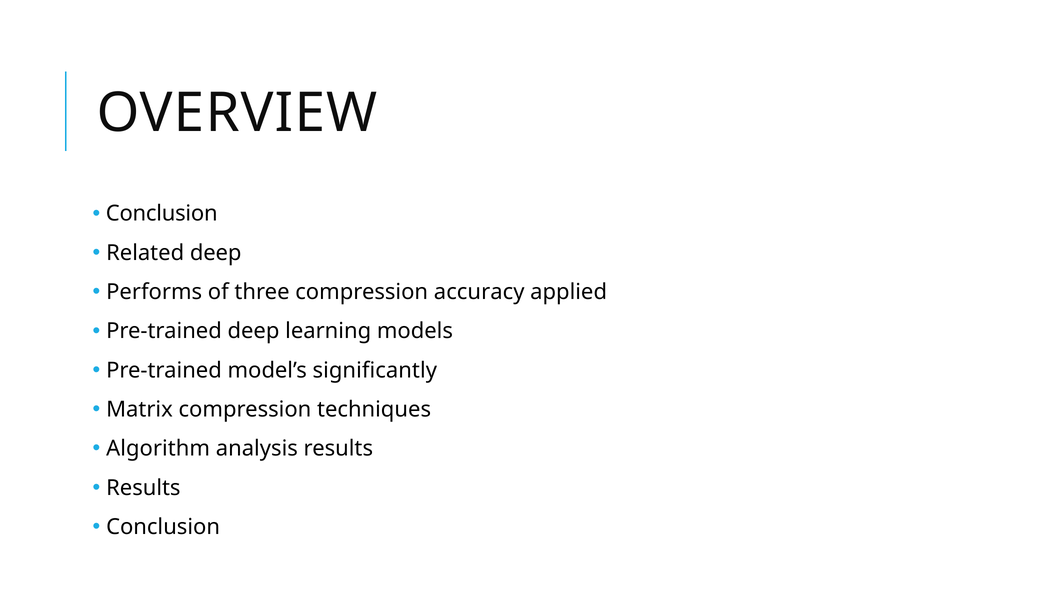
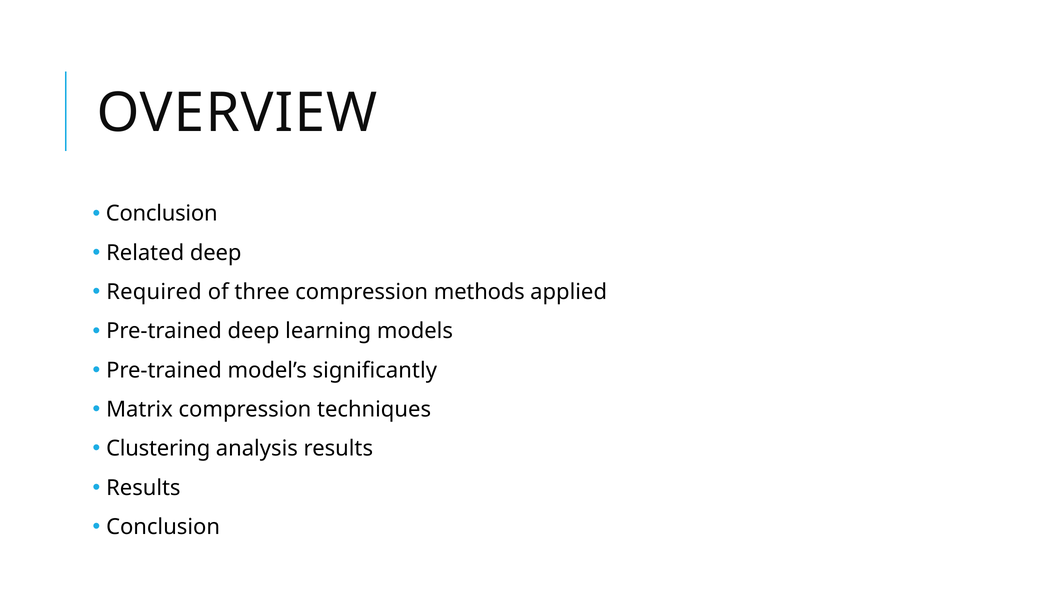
Performs: Performs -> Required (154, 292)
accuracy: accuracy -> methods (479, 292)
Algorithm: Algorithm -> Clustering (158, 448)
